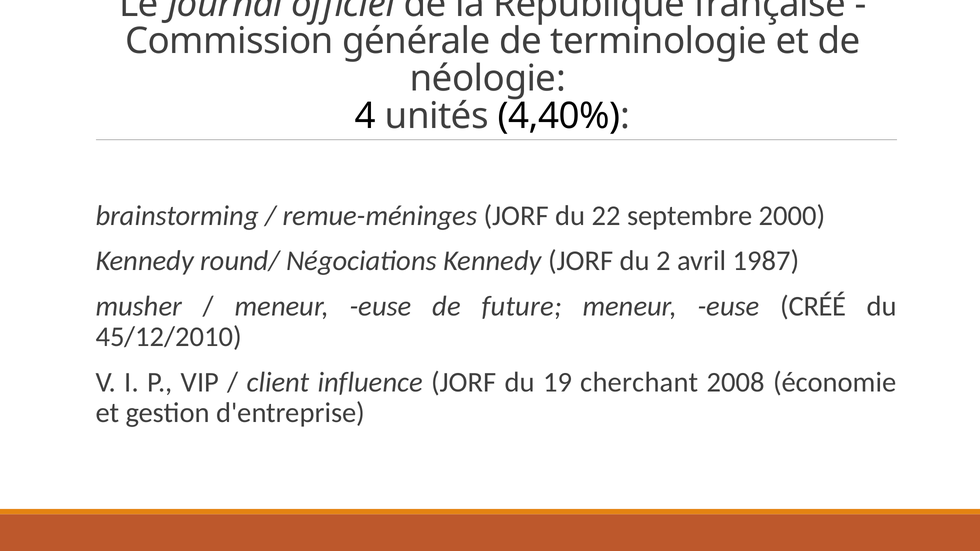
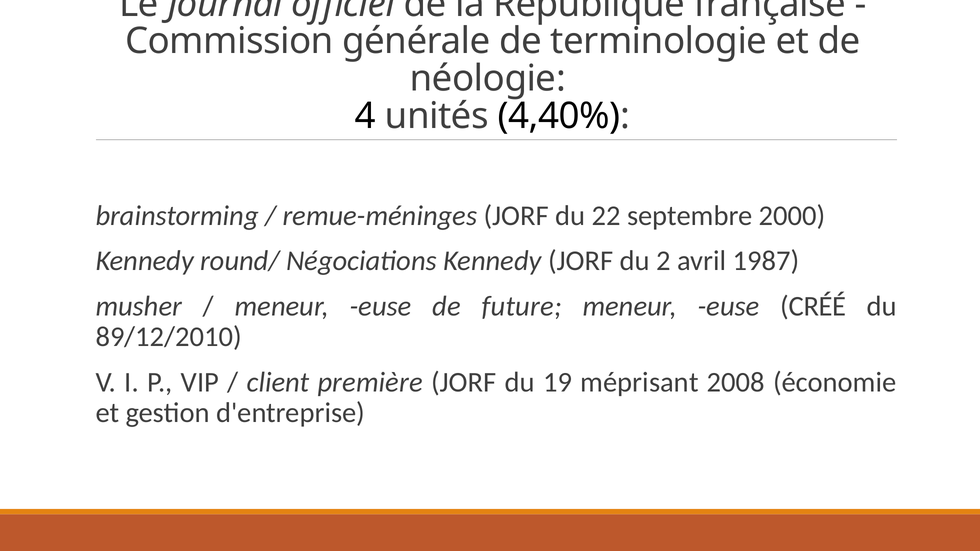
45/12/2010: 45/12/2010 -> 89/12/2010 (169, 337)
influence: influence -> première (370, 382)
cherchant: cherchant -> méprisant (639, 382)
